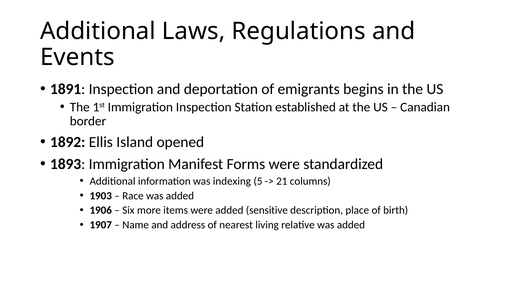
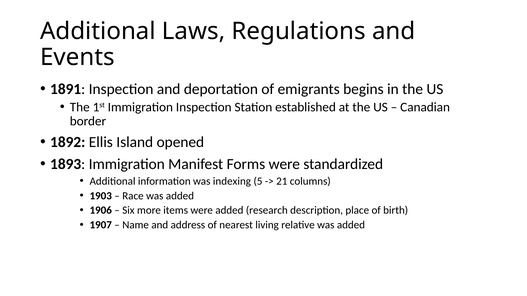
sensitive: sensitive -> research (267, 211)
